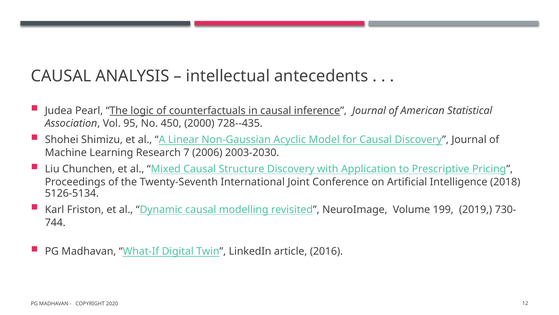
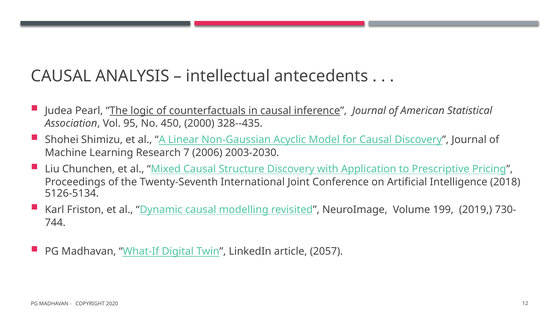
728--435: 728--435 -> 328--435 (240, 123)
2016: 2016 -> 2057 (326, 251)
